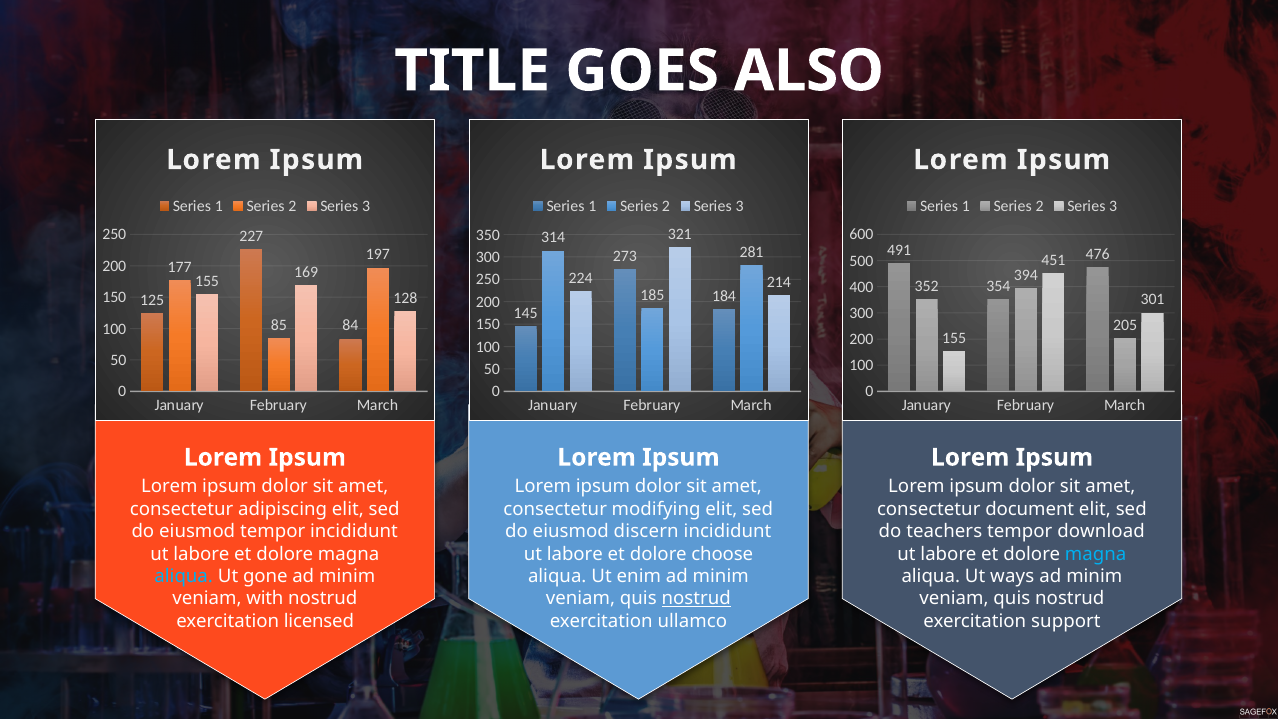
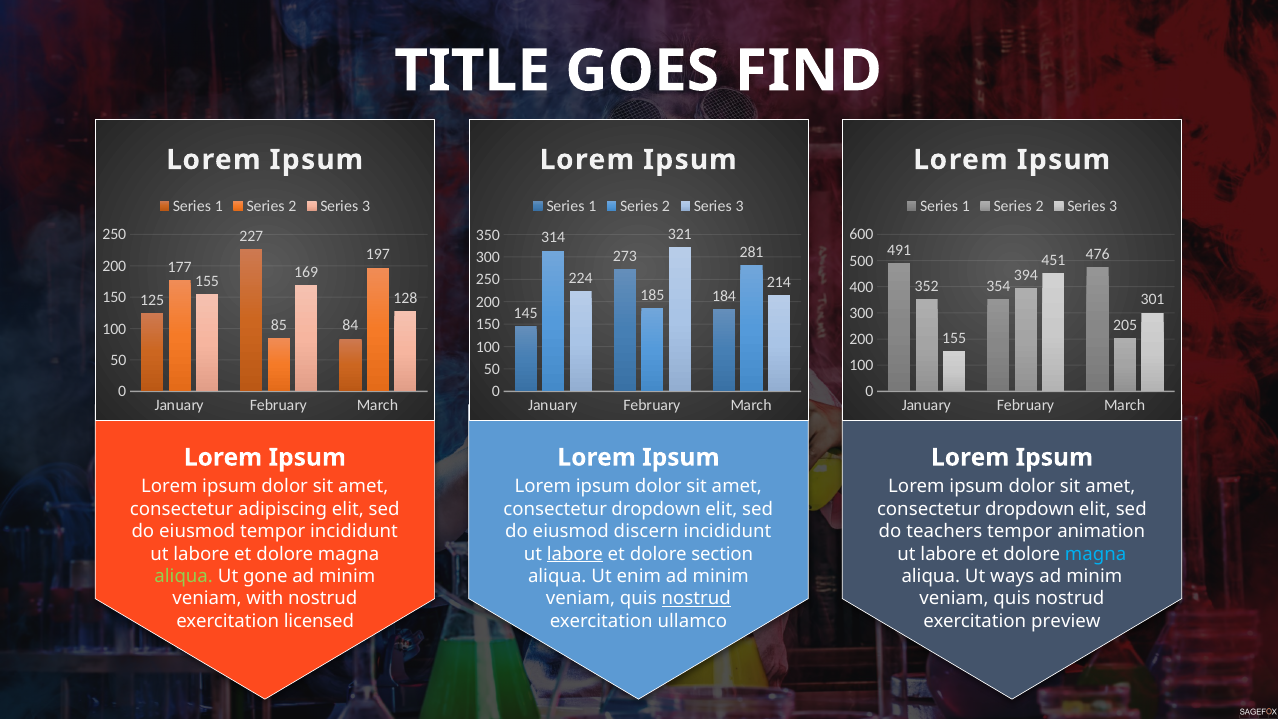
ALSO: ALSO -> FIND (808, 71)
modifying: modifying -> dropdown (656, 509)
document: document -> dropdown (1030, 509)
download: download -> animation (1101, 531)
labore underline: none -> present (575, 554)
choose: choose -> section (722, 554)
aliqua colour: light blue -> light green (184, 576)
support: support -> preview (1066, 621)
